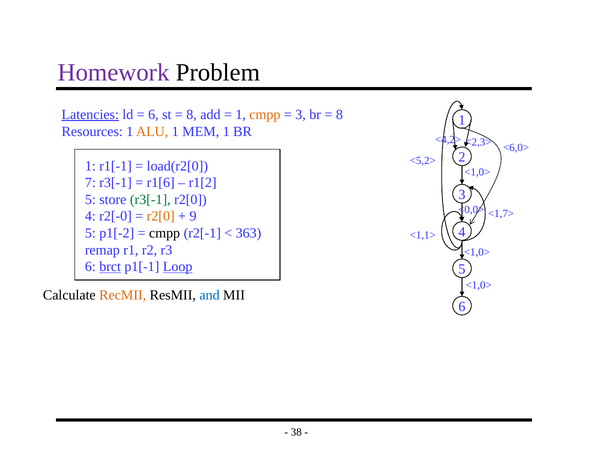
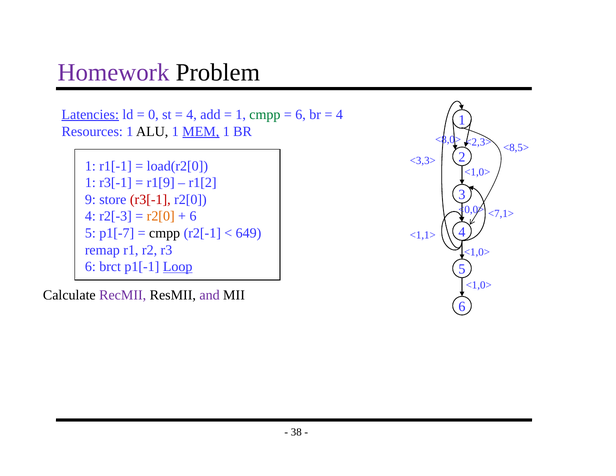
6: 6 -> 0 (153, 115)
8: 8 -> 4 (192, 115)
cmpp colour: orange -> green (265, 115)
3: 3 -> 6 (301, 115)
8: 8 -> 4 (339, 115)
ALU colour: orange -> black (152, 131)
MEM underline: none -> present (201, 131)
<4,2>: <4,2> -> <8,0> (448, 140)
<6,0>: <6,0> -> <8,5> (516, 148)
<5,2>: <5,2> -> <3,3> (423, 161)
7: 7 -> 1 (90, 183)
r1[6: r1[6 -> r1[9 (161, 183)
5: 5 -> 9 (90, 200)
r3[-1 colour: green -> red (150, 200)
<1,7>: <1,7> -> <7,1> (501, 214)
r2[-0: r2[-0 -> r2[-3 (116, 216)
9: 9 -> 6 (193, 216)
p1[-2: p1[-2 -> p1[-7 (117, 233)
363: 363 -> 649 (249, 233)
brct underline: present -> none (110, 267)
RecMII colour: orange -> purple (123, 295)
and colour: blue -> purple (210, 295)
